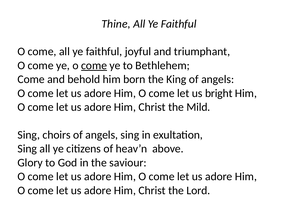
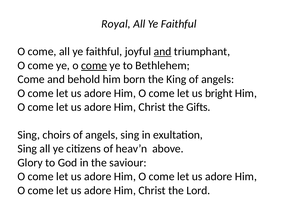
Thine: Thine -> Royal (116, 24)
and underline: none -> present (163, 52)
Mild: Mild -> Gifts (198, 107)
